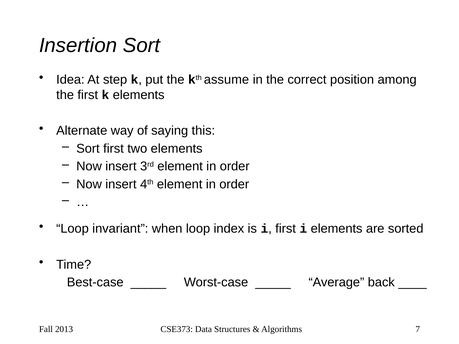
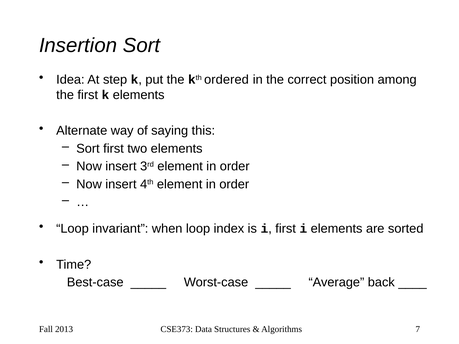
assume: assume -> ordered (226, 80)
